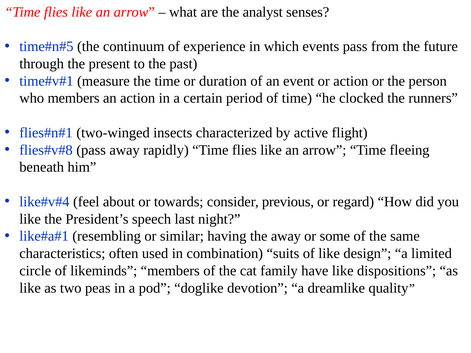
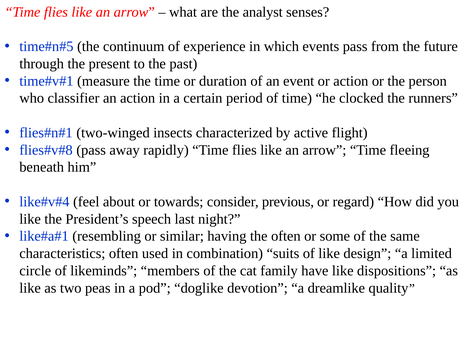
who members: members -> classifier (74, 98)
the away: away -> often (286, 236)
